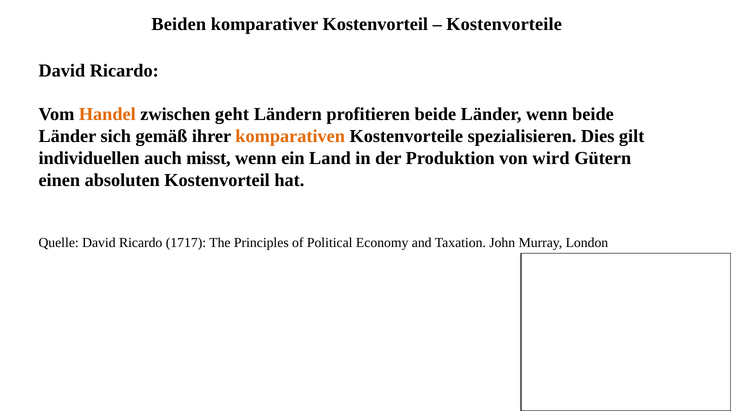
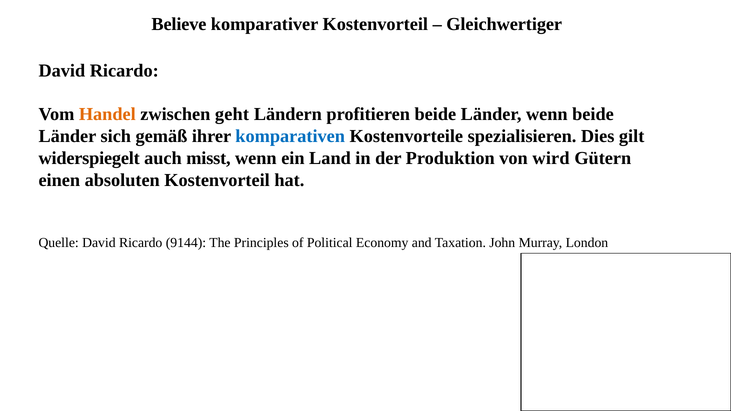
Beiden: Beiden -> Believe (179, 24)
Kostenvorteile: Kostenvorteile -> Gleichwertiger (504, 24)
komparativen colour: orange -> blue (290, 136)
individuellen: individuellen -> widerspiegelt (89, 158)
1717: 1717 -> 9144 (186, 243)
